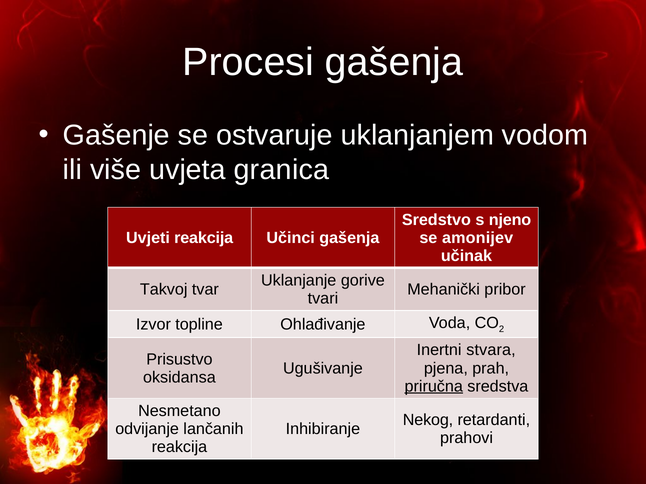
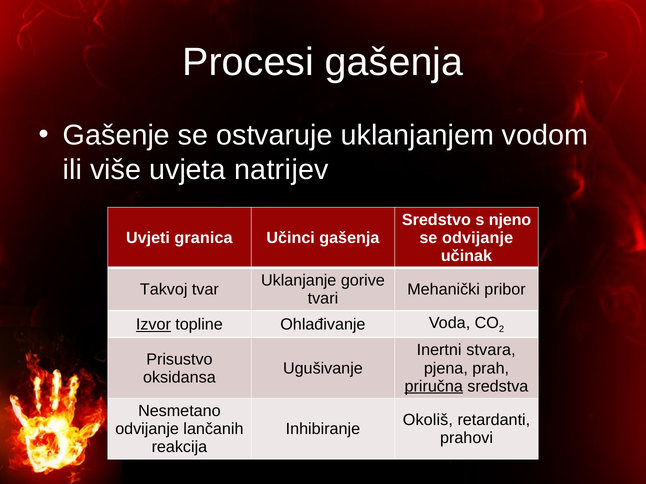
granica: granica -> natrijev (282, 170)
Uvjeti reakcija: reakcija -> granica (204, 238)
se amonijev: amonijev -> odvijanje (478, 238)
Izvor underline: none -> present (153, 325)
Nekog: Nekog -> Okoliš (428, 420)
